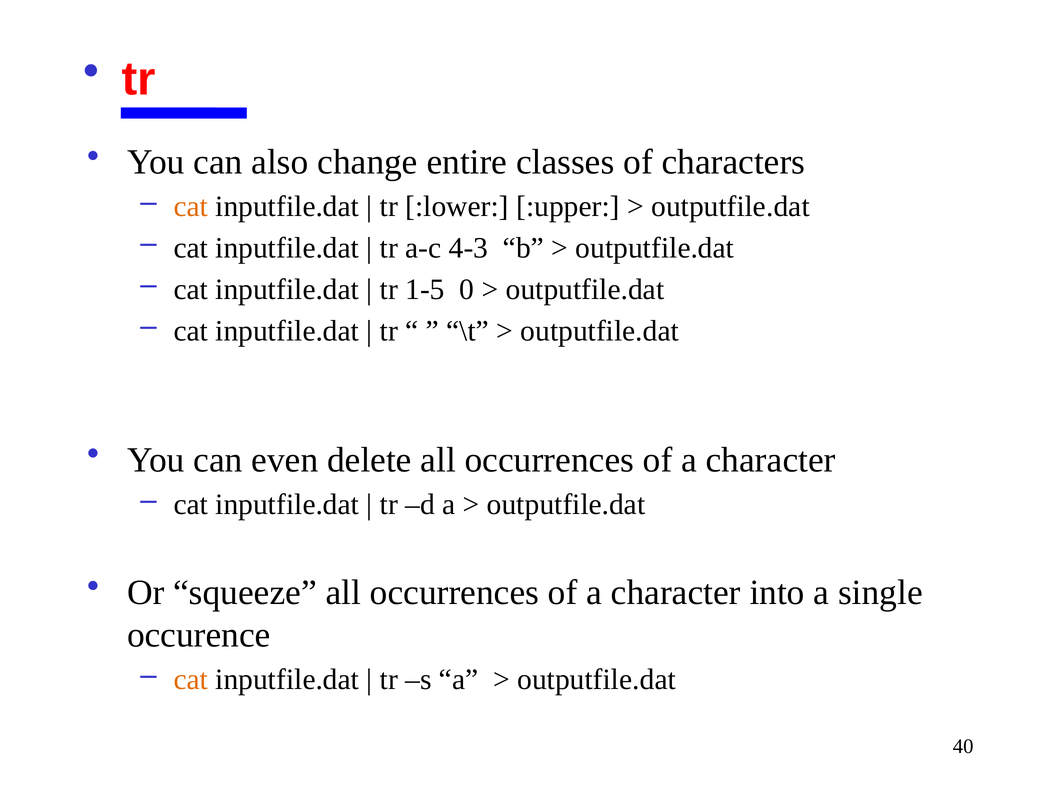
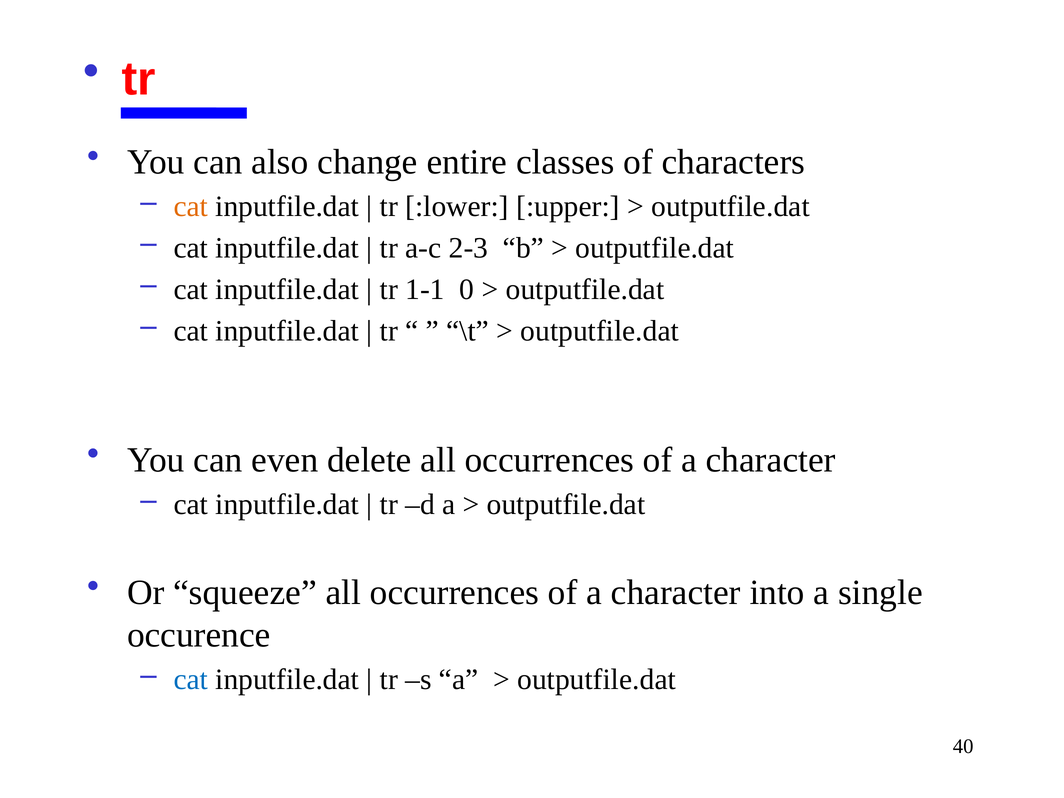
4-3: 4-3 -> 2-3 (469, 248)
1-5: 1-5 -> 1-1 (425, 289)
cat colour: orange -> blue (191, 680)
